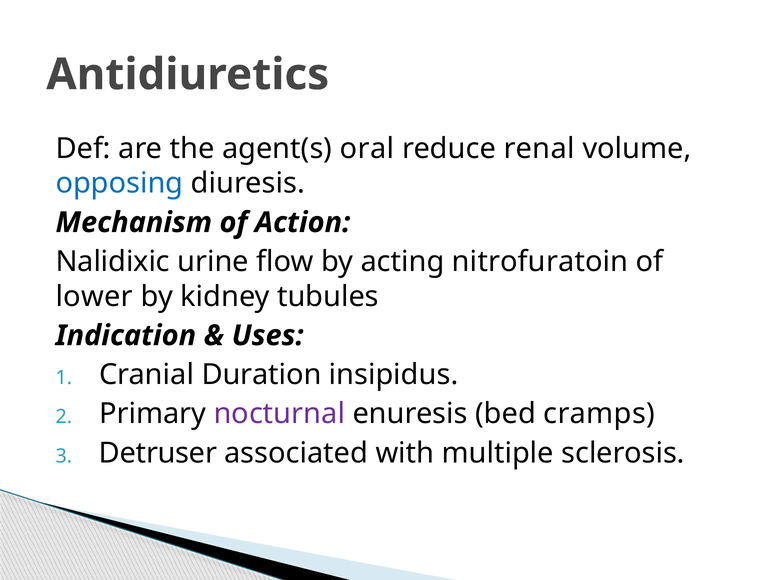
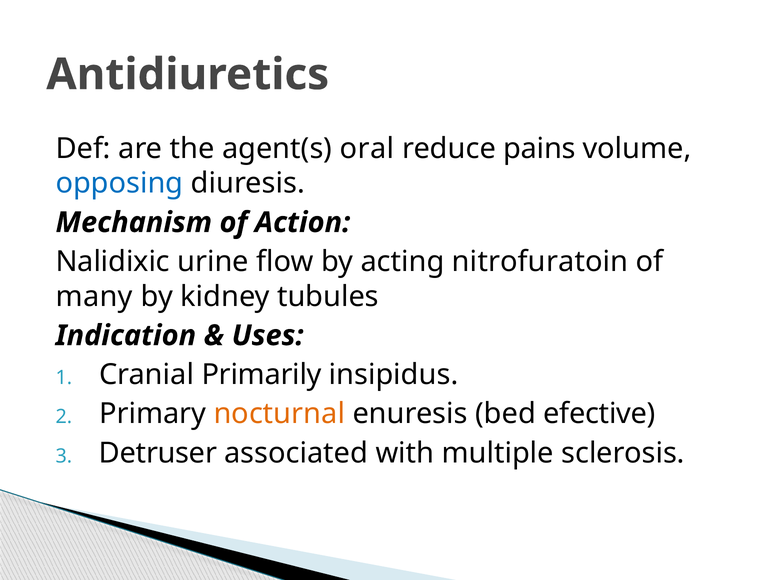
renal: renal -> pains (539, 148)
lower: lower -> many (94, 296)
Duration: Duration -> Primarily (262, 375)
nocturnal colour: purple -> orange (279, 414)
cramps: cramps -> efective (599, 414)
